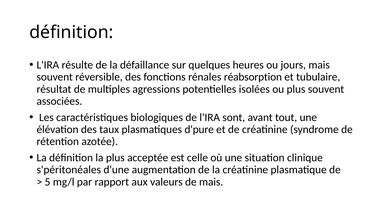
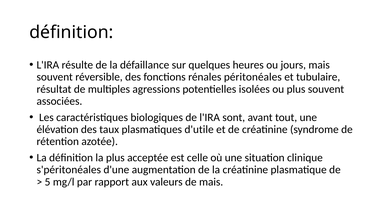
réabsorption: réabsorption -> péritonéales (253, 77)
d'pure: d'pure -> d'utile (199, 130)
